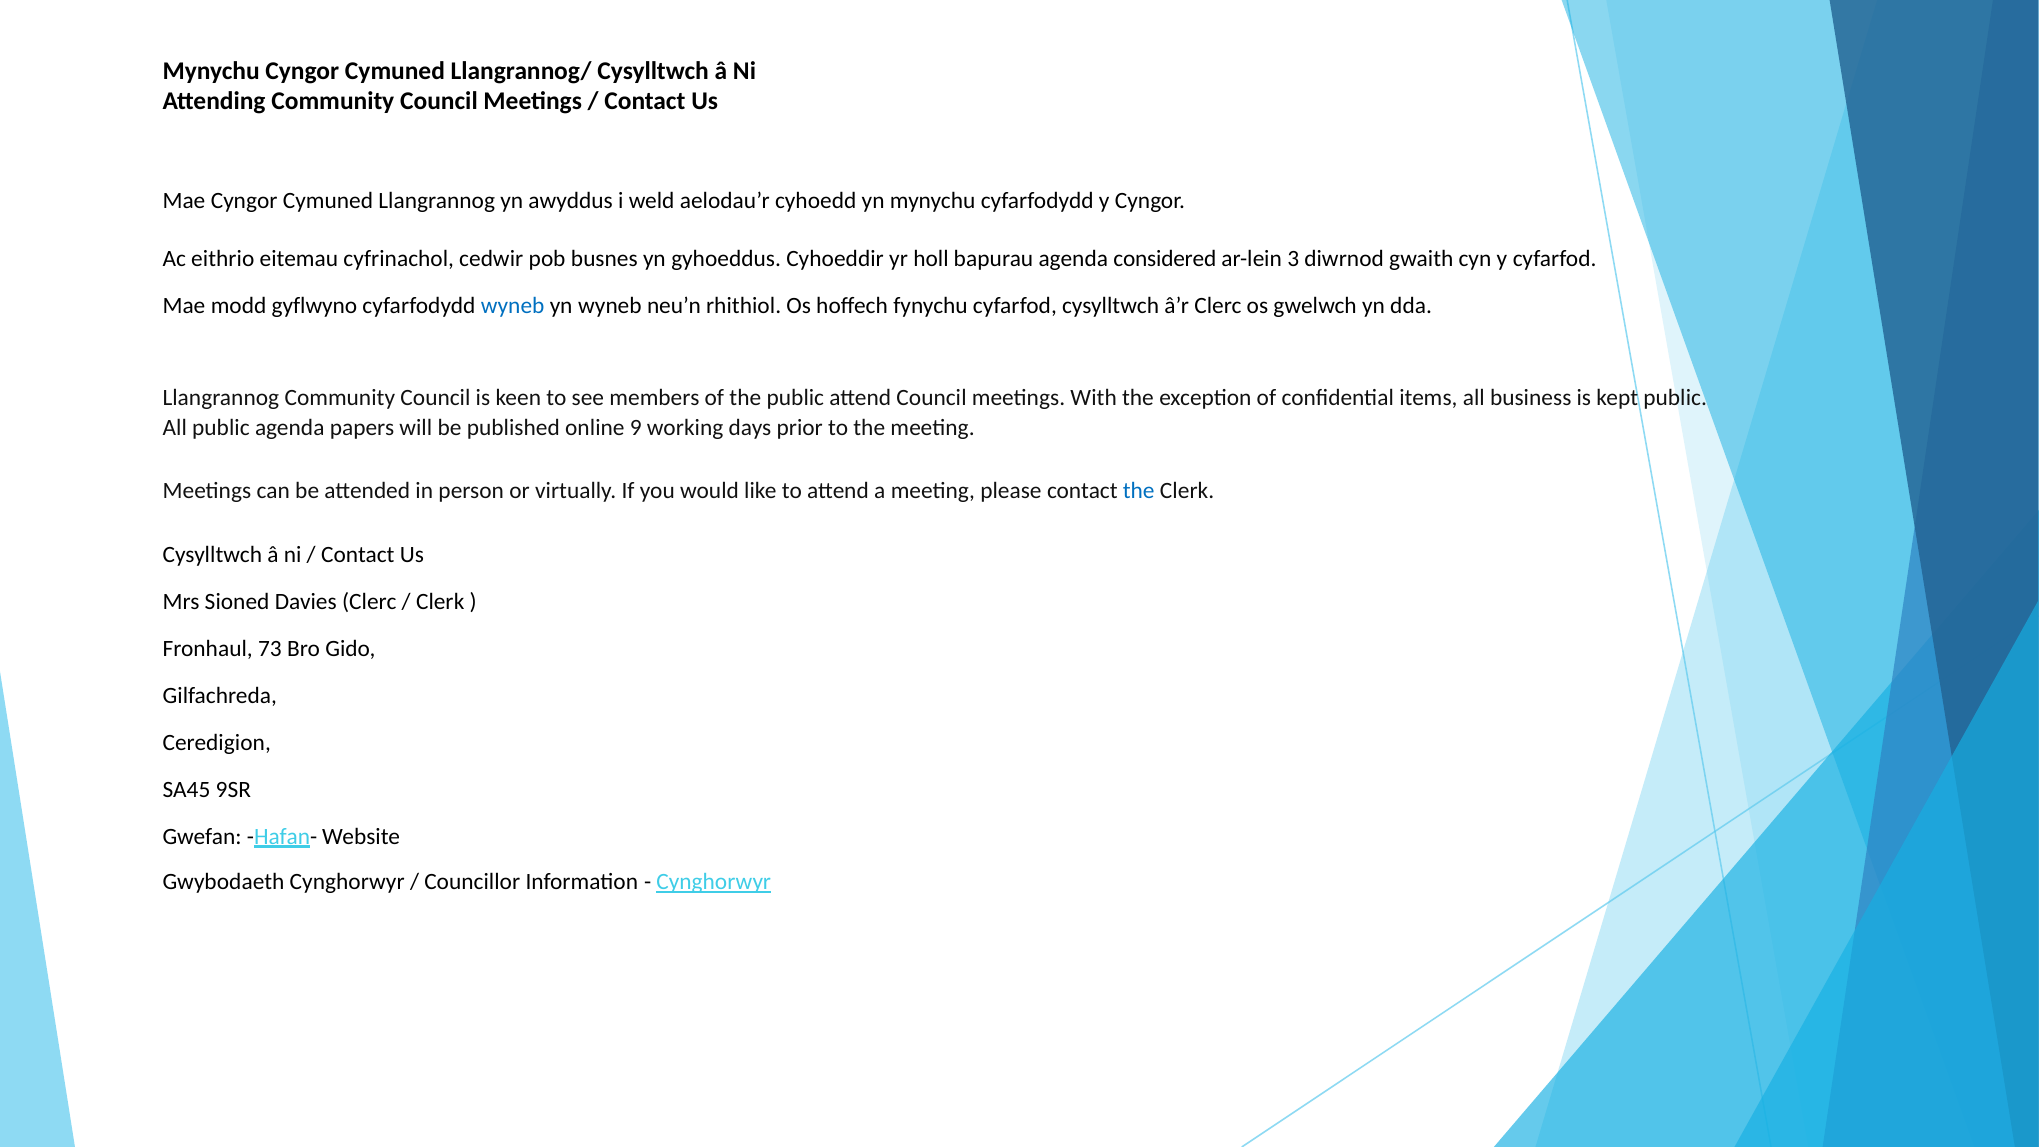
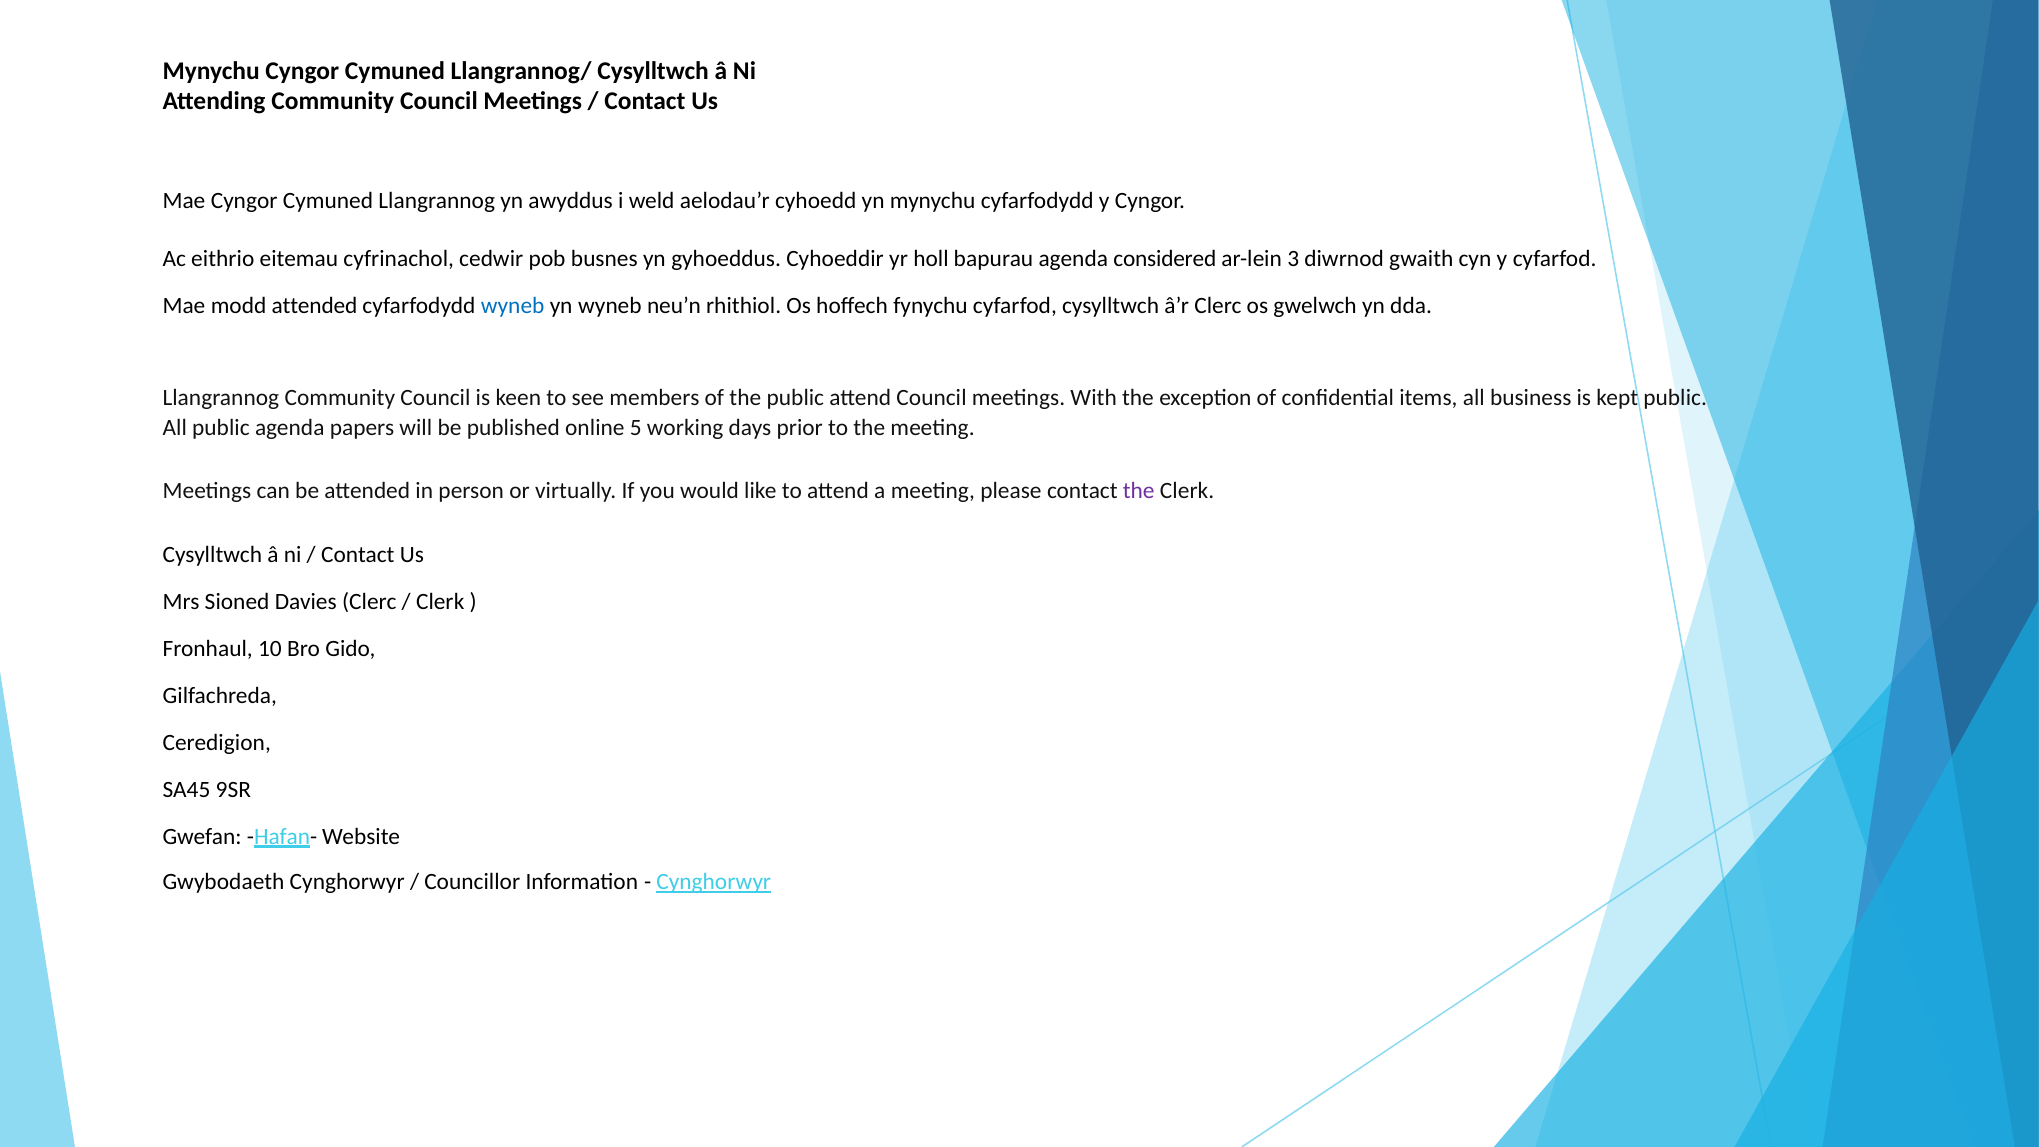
modd gyflwyno: gyflwyno -> attended (314, 306)
9: 9 -> 5 (636, 427)
the colour: blue -> purple (1139, 491)
73: 73 -> 10 (270, 648)
